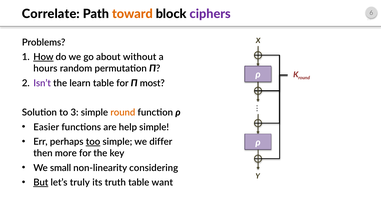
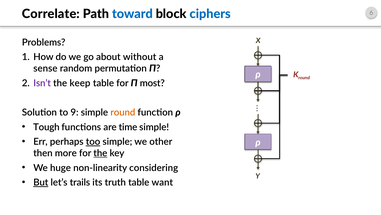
toward colour: orange -> blue (132, 14)
ciphers colour: purple -> blue (210, 14)
How underline: present -> none (43, 57)
hours: hours -> sense (45, 68)
learn: learn -> keep (80, 83)
3: 3 -> 9 (75, 112)
Easier: Easier -> Tough (46, 127)
help: help -> time (128, 127)
differ: differ -> other (161, 141)
the underline: none -> present (100, 153)
small: small -> huge (60, 167)
truly: truly -> trails (80, 182)
